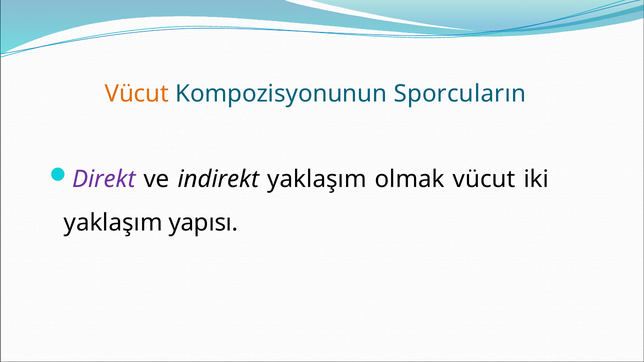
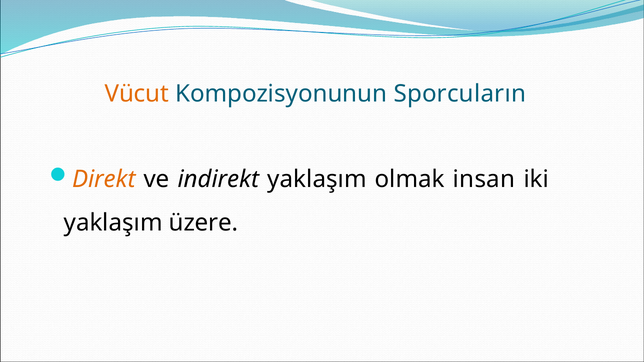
Direkt colour: purple -> orange (104, 179)
olmak vücut: vücut -> insan (484, 179)
yapısı: yapısı -> üzere (203, 223)
